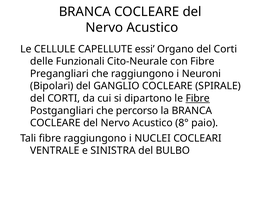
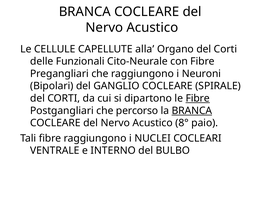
essi: essi -> alla (145, 49)
BRANCA underline: none -> present (192, 111)
SINISTRA: SINISTRA -> INTERNO (113, 151)
